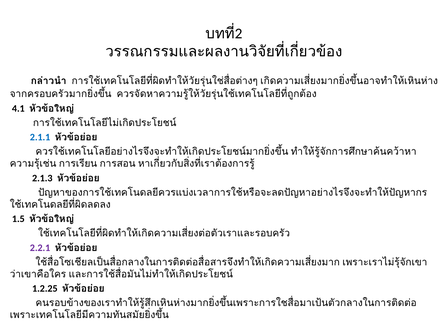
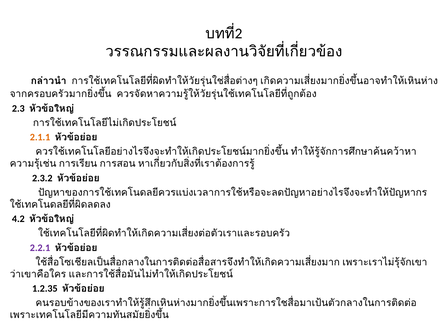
4.1: 4.1 -> 2.3 (18, 108)
2.1.1 colour: blue -> orange (40, 137)
2.1.3: 2.1.3 -> 2.3.2 (42, 178)
1.5: 1.5 -> 4.2 (18, 219)
1.2.25: 1.2.25 -> 1.2.35 (45, 289)
